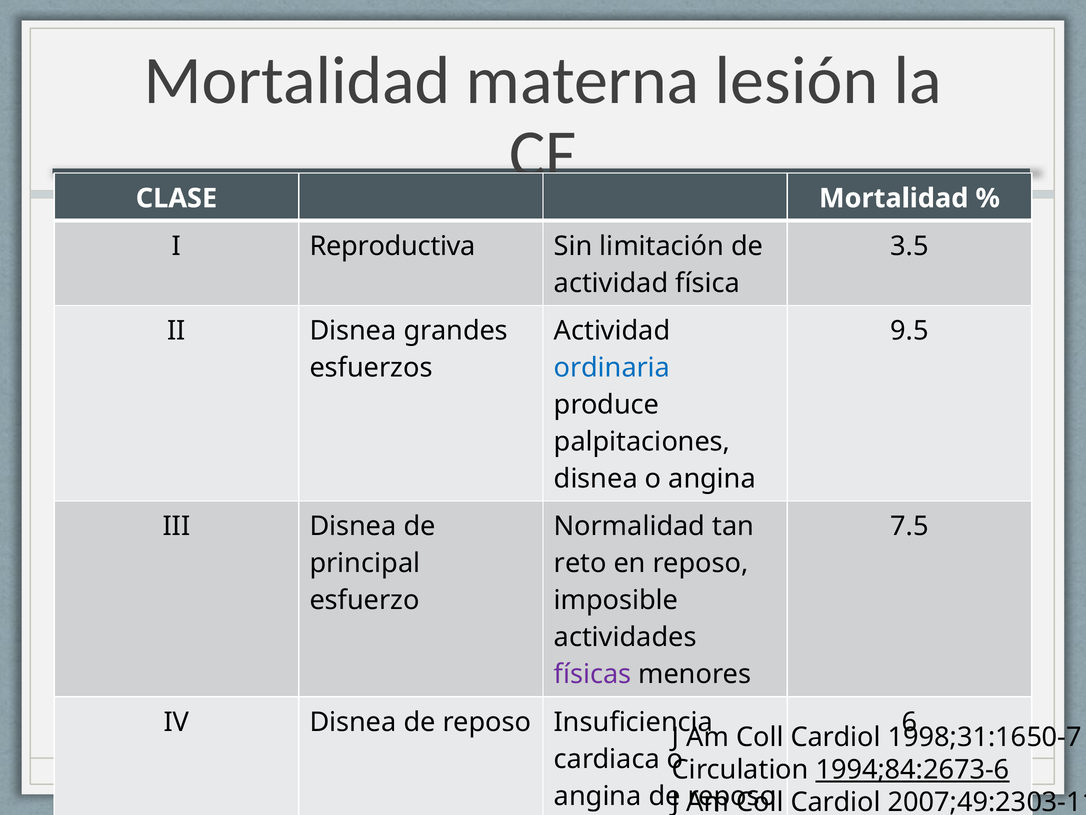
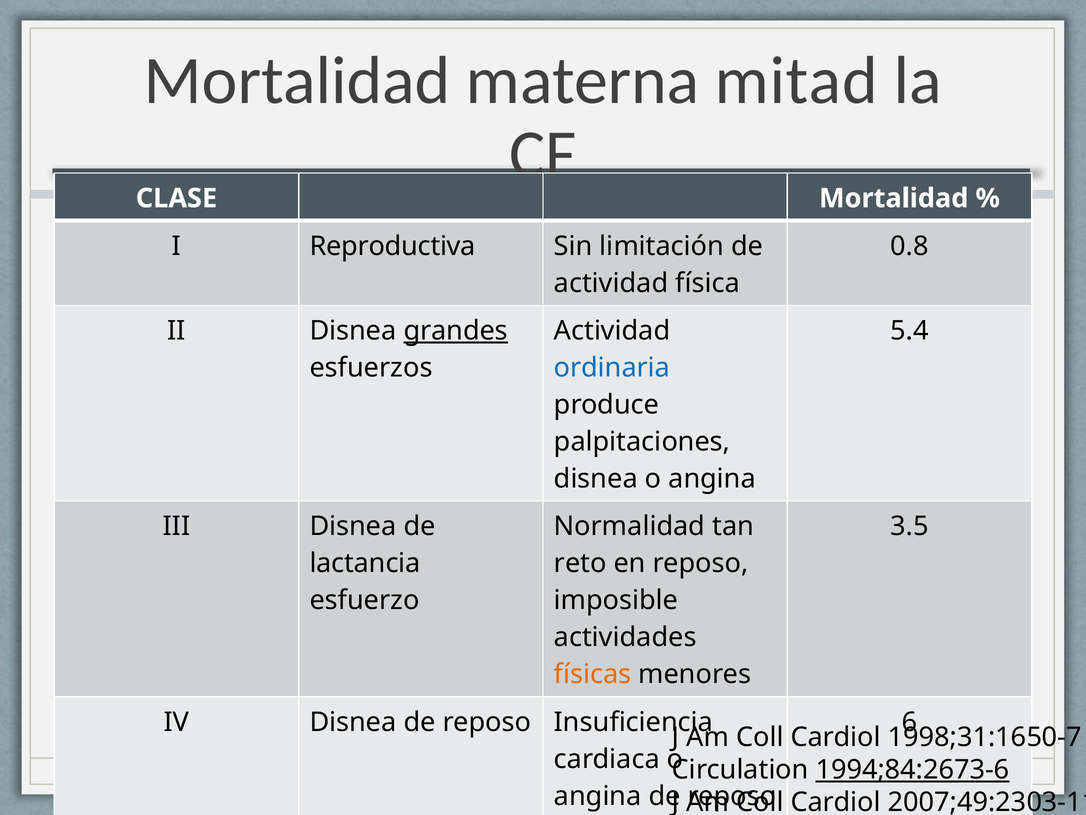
lesión: lesión -> mitad (796, 81)
3.5: 3.5 -> 0.8 (910, 246)
grandes underline: none -> present (456, 331)
9.5: 9.5 -> 5.4 (910, 331)
7.5: 7.5 -> 3.5 (910, 526)
principal: principal -> lactancia (365, 563)
físicas colour: purple -> orange (593, 674)
